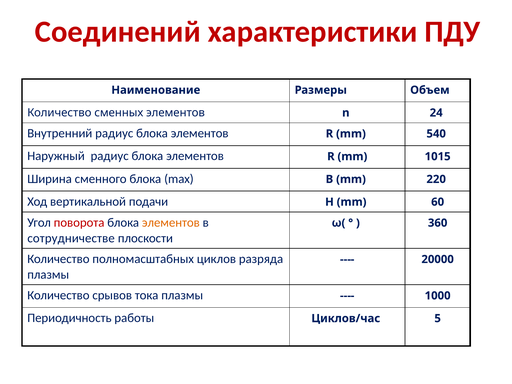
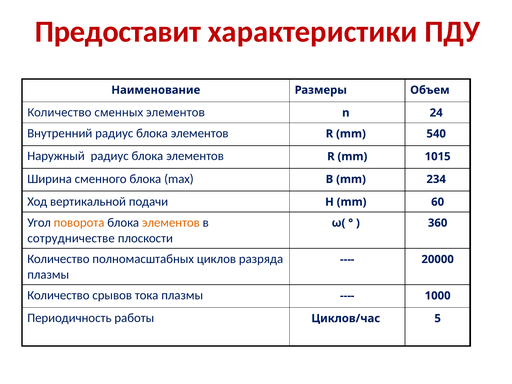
Соединений: Соединений -> Предоставит (118, 32)
220: 220 -> 234 (436, 179)
поворота colour: red -> orange (79, 223)
